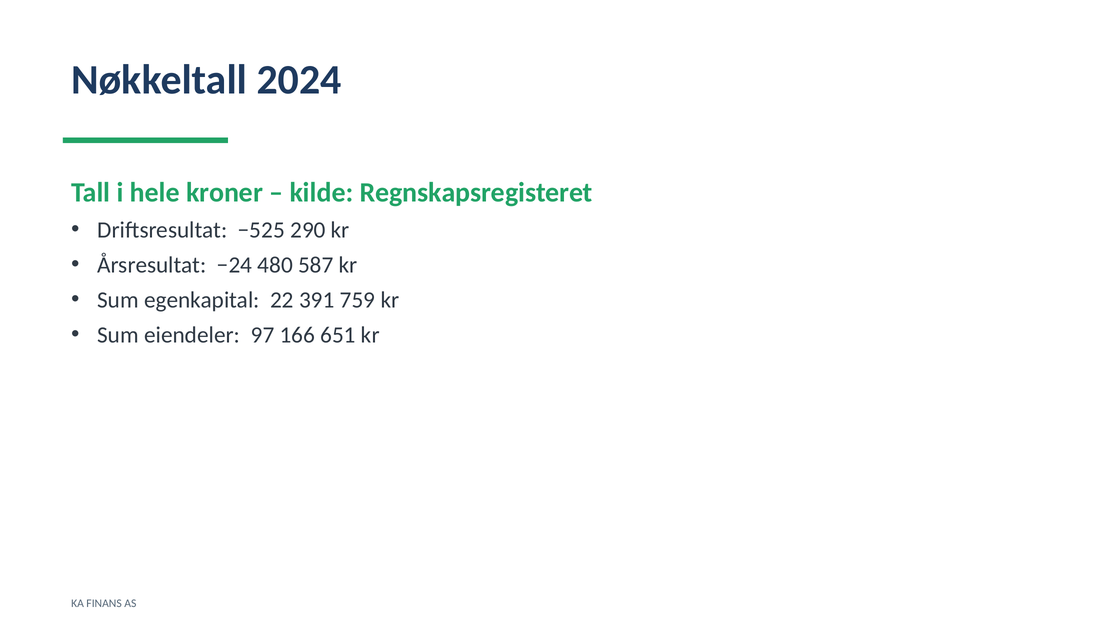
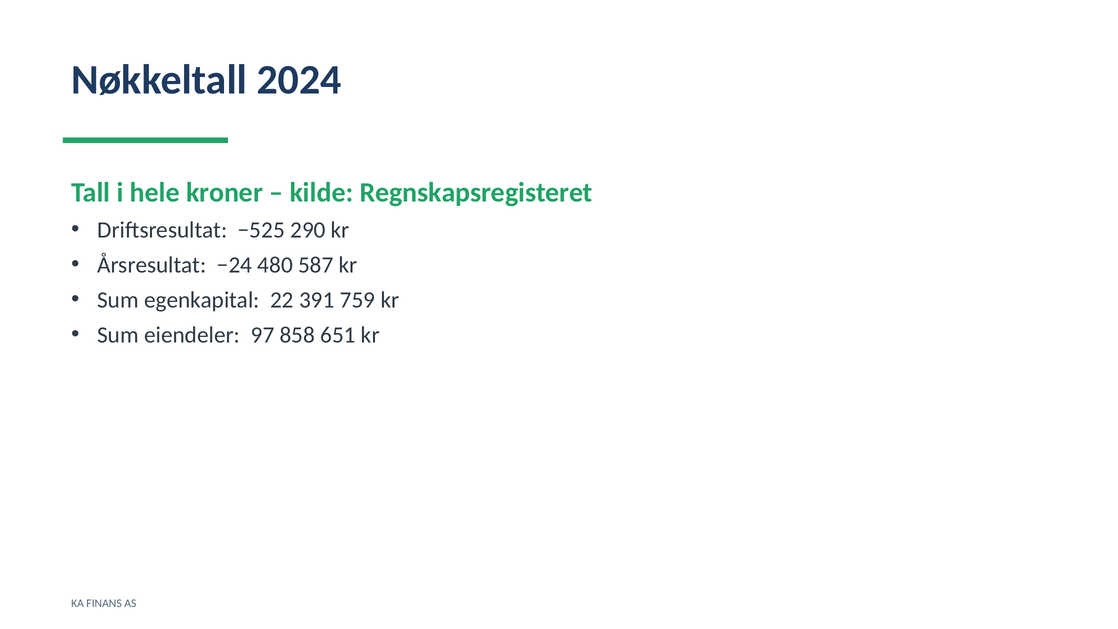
166: 166 -> 858 (297, 335)
